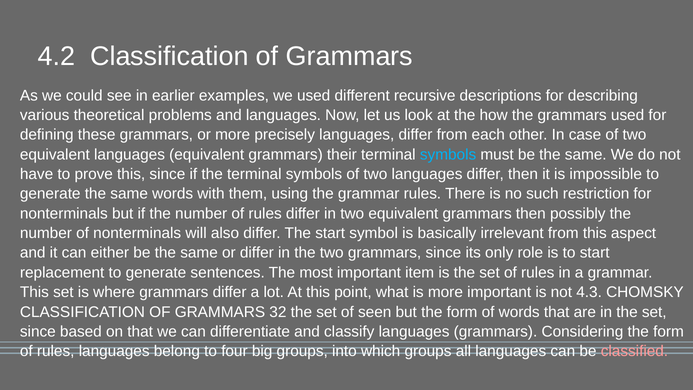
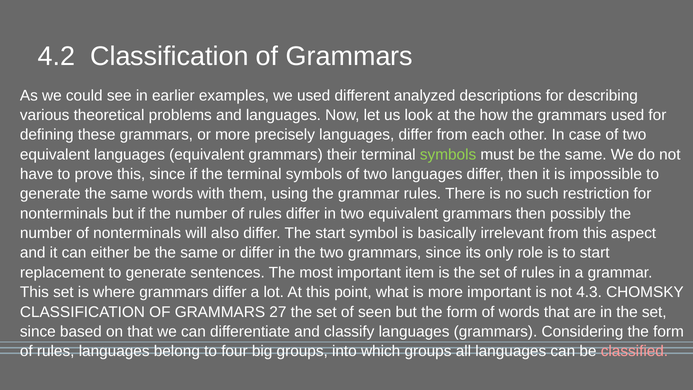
recursive: recursive -> analyzed (425, 95)
symbols colour: light blue -> light green (448, 154)
32: 32 -> 27 (278, 312)
